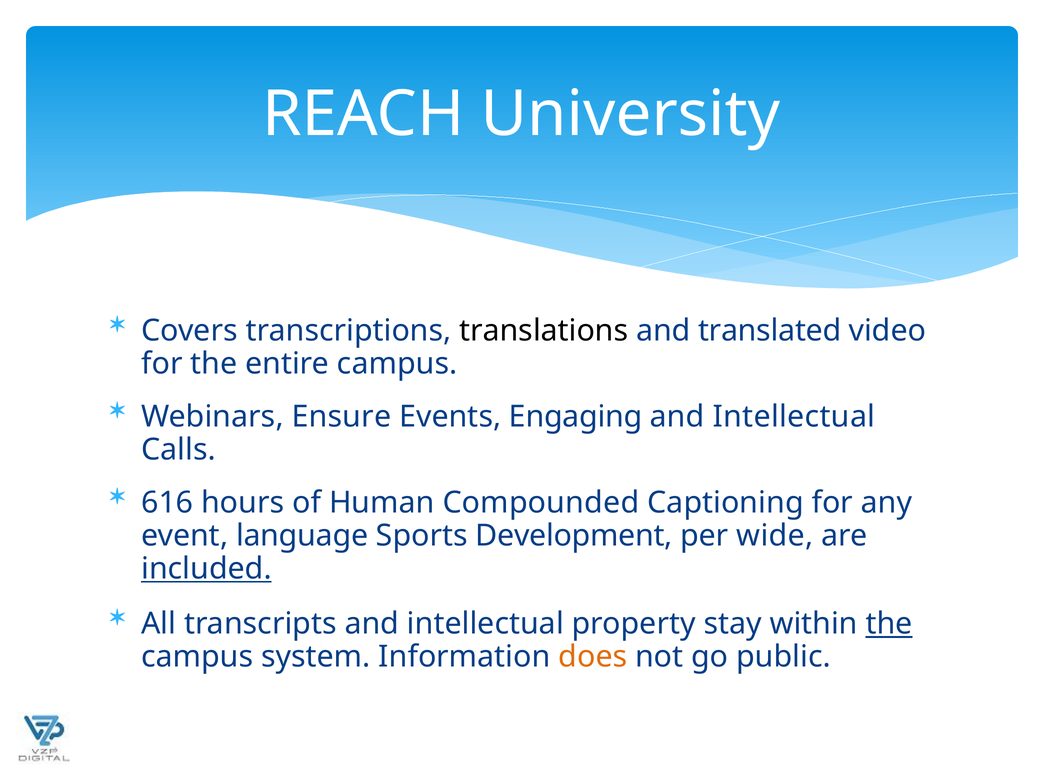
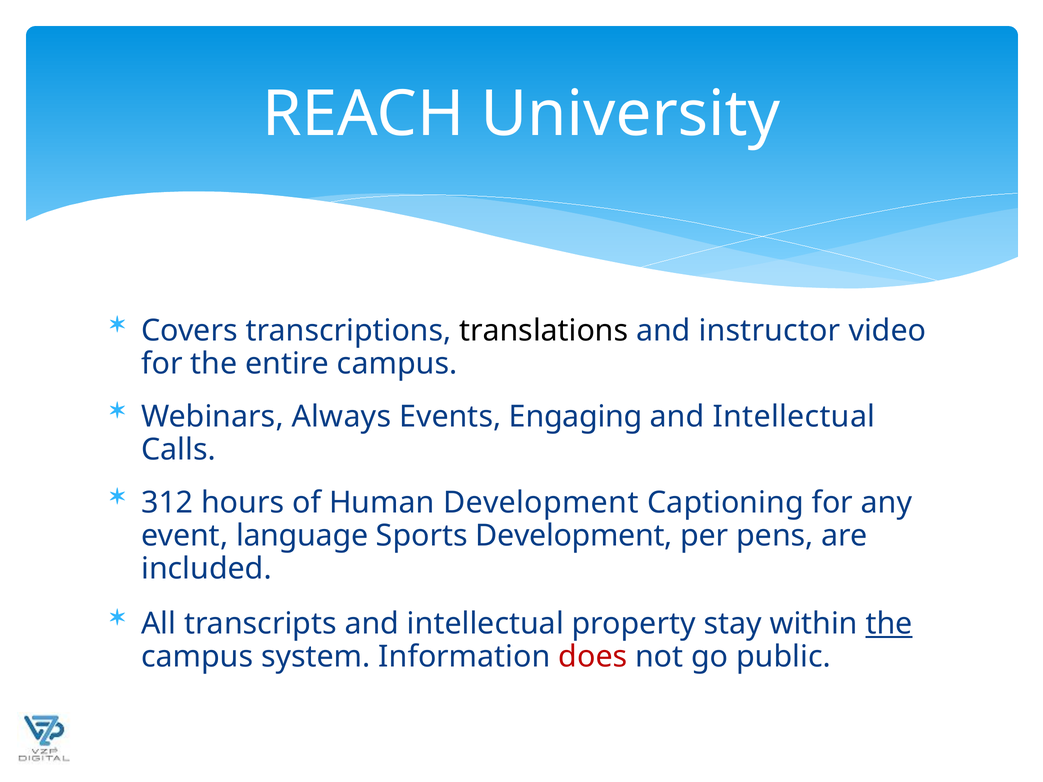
translated: translated -> instructor (770, 331)
Ensure: Ensure -> Always (341, 417)
616: 616 -> 312 (167, 503)
Human Compounded: Compounded -> Development (541, 503)
wide: wide -> pens (775, 536)
included underline: present -> none (206, 569)
does colour: orange -> red (593, 657)
